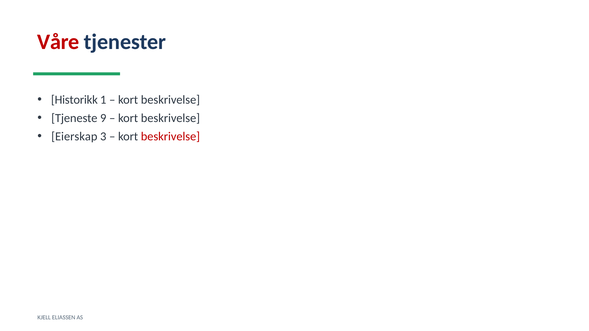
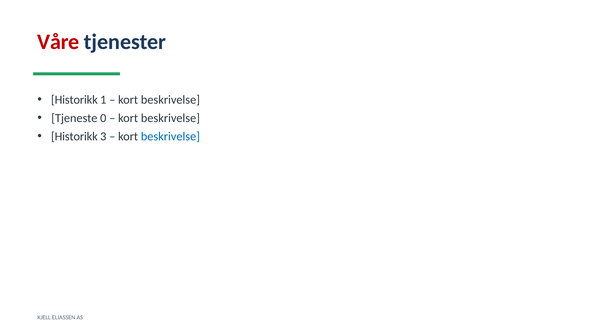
9: 9 -> 0 (103, 118)
Eierskap: Eierskap -> Historikk (74, 137)
beskrivelse colour: red -> blue (170, 137)
